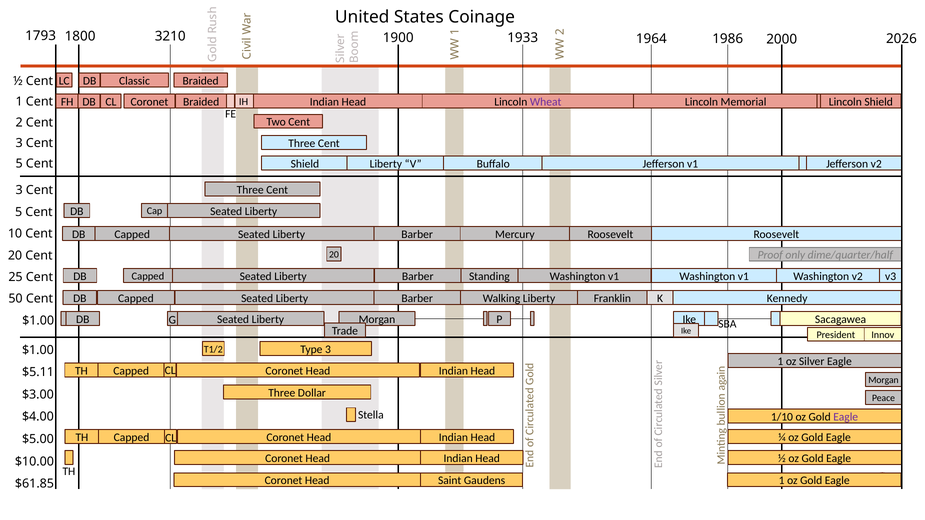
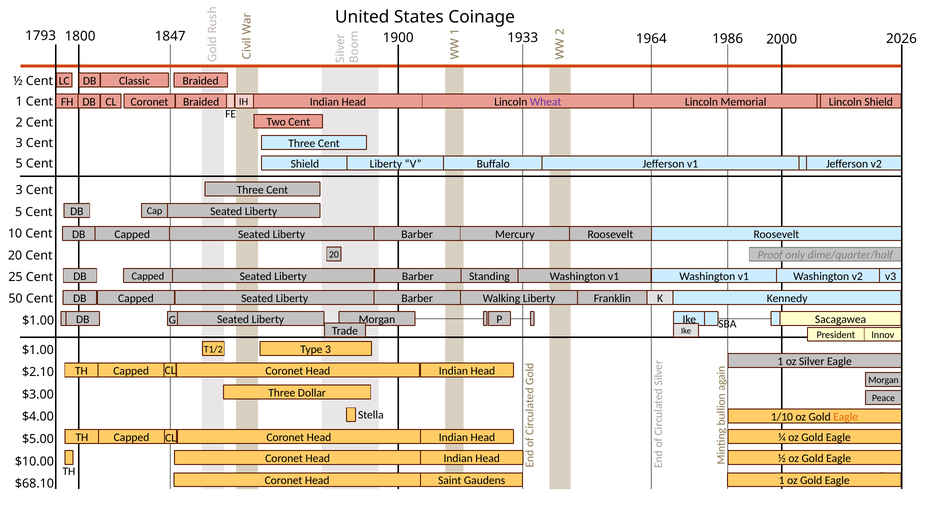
3210: 3210 -> 1847 (170, 36)
$5.11: $5.11 -> $2.10 (38, 373)
Eagle colour: purple -> orange (846, 417)
$61.85: $61.85 -> $68.10 (34, 484)
